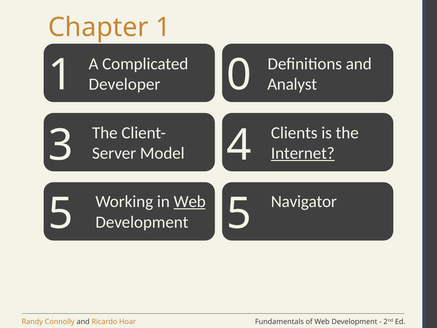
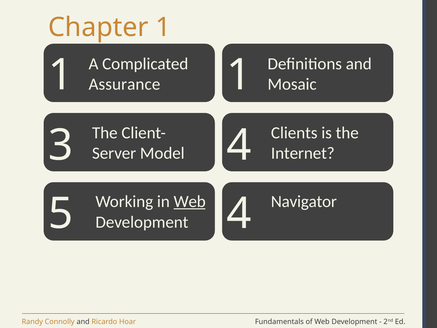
0: 0 -> 1 (239, 75)
Developer: Developer -> Assurance (124, 84)
Analyst: Analyst -> Mosaic (292, 84)
Internet underline: present -> none (303, 153)
5 5: 5 -> 4 (239, 213)
